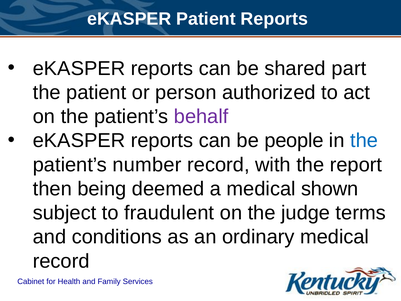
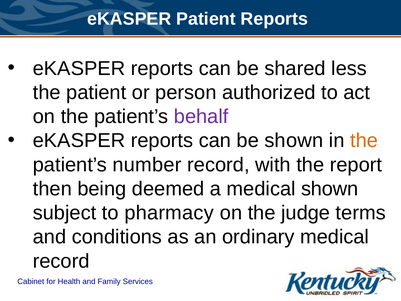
part: part -> less (349, 68)
be people: people -> shown (294, 141)
the colour: blue -> orange (364, 141)
fraudulent: fraudulent -> pharmacy (169, 213)
